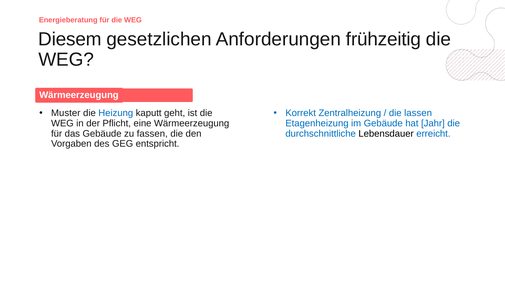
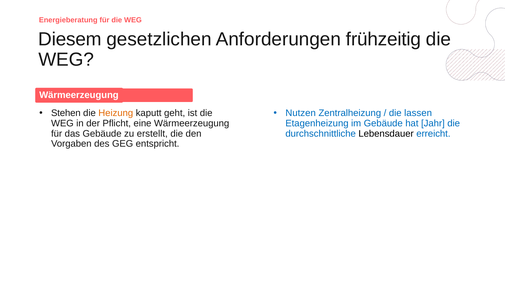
Korrekt: Korrekt -> Nutzen (301, 113)
Muster: Muster -> Stehen (66, 113)
Heizung colour: blue -> orange (116, 113)
fassen: fassen -> erstellt (152, 134)
